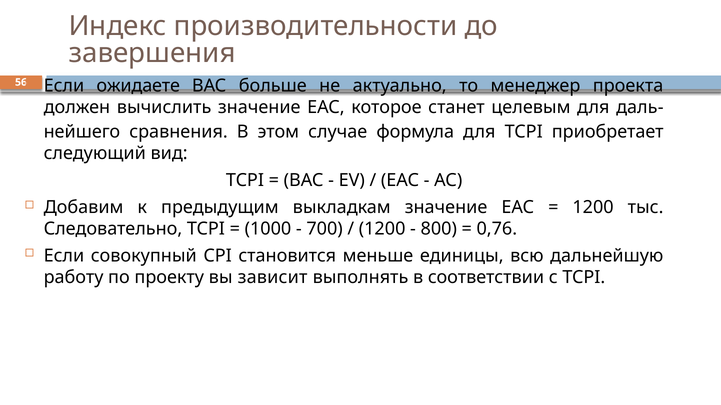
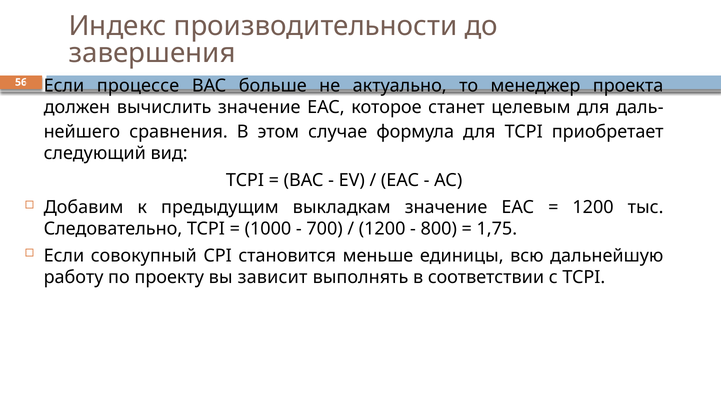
ожидаете: ожидаете -> процессе (138, 86)
0,76: 0,76 -> 1,75 (497, 229)
